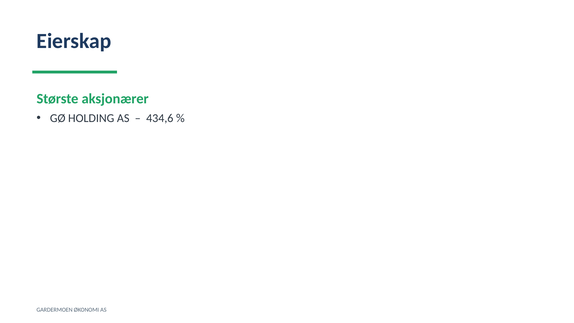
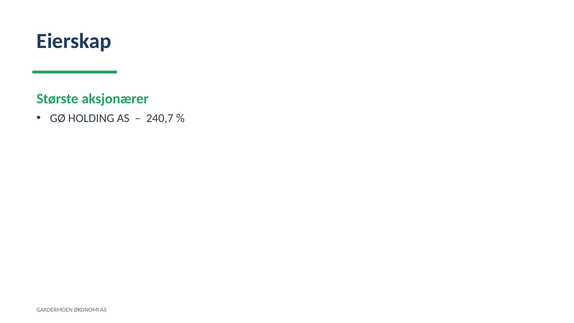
434,6: 434,6 -> 240,7 (160, 118)
